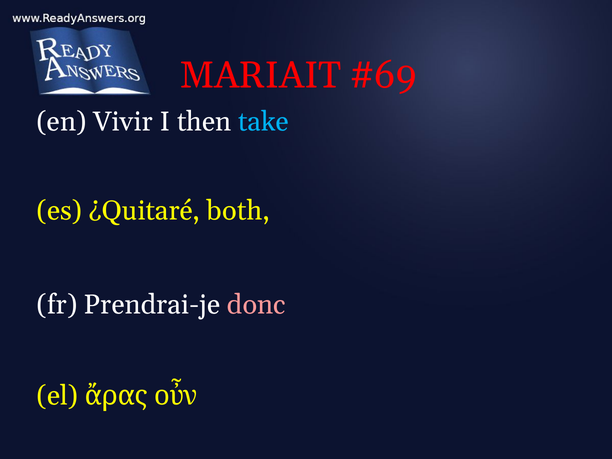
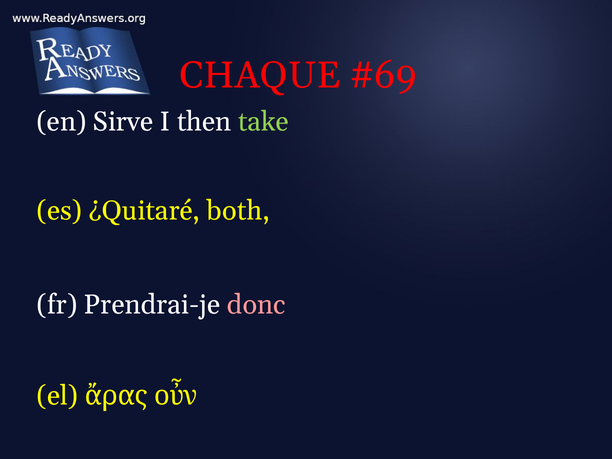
MARIAIT: MARIAIT -> CHAQUE (260, 76)
Vivir: Vivir -> Sirve (123, 122)
take colour: light blue -> light green (263, 122)
